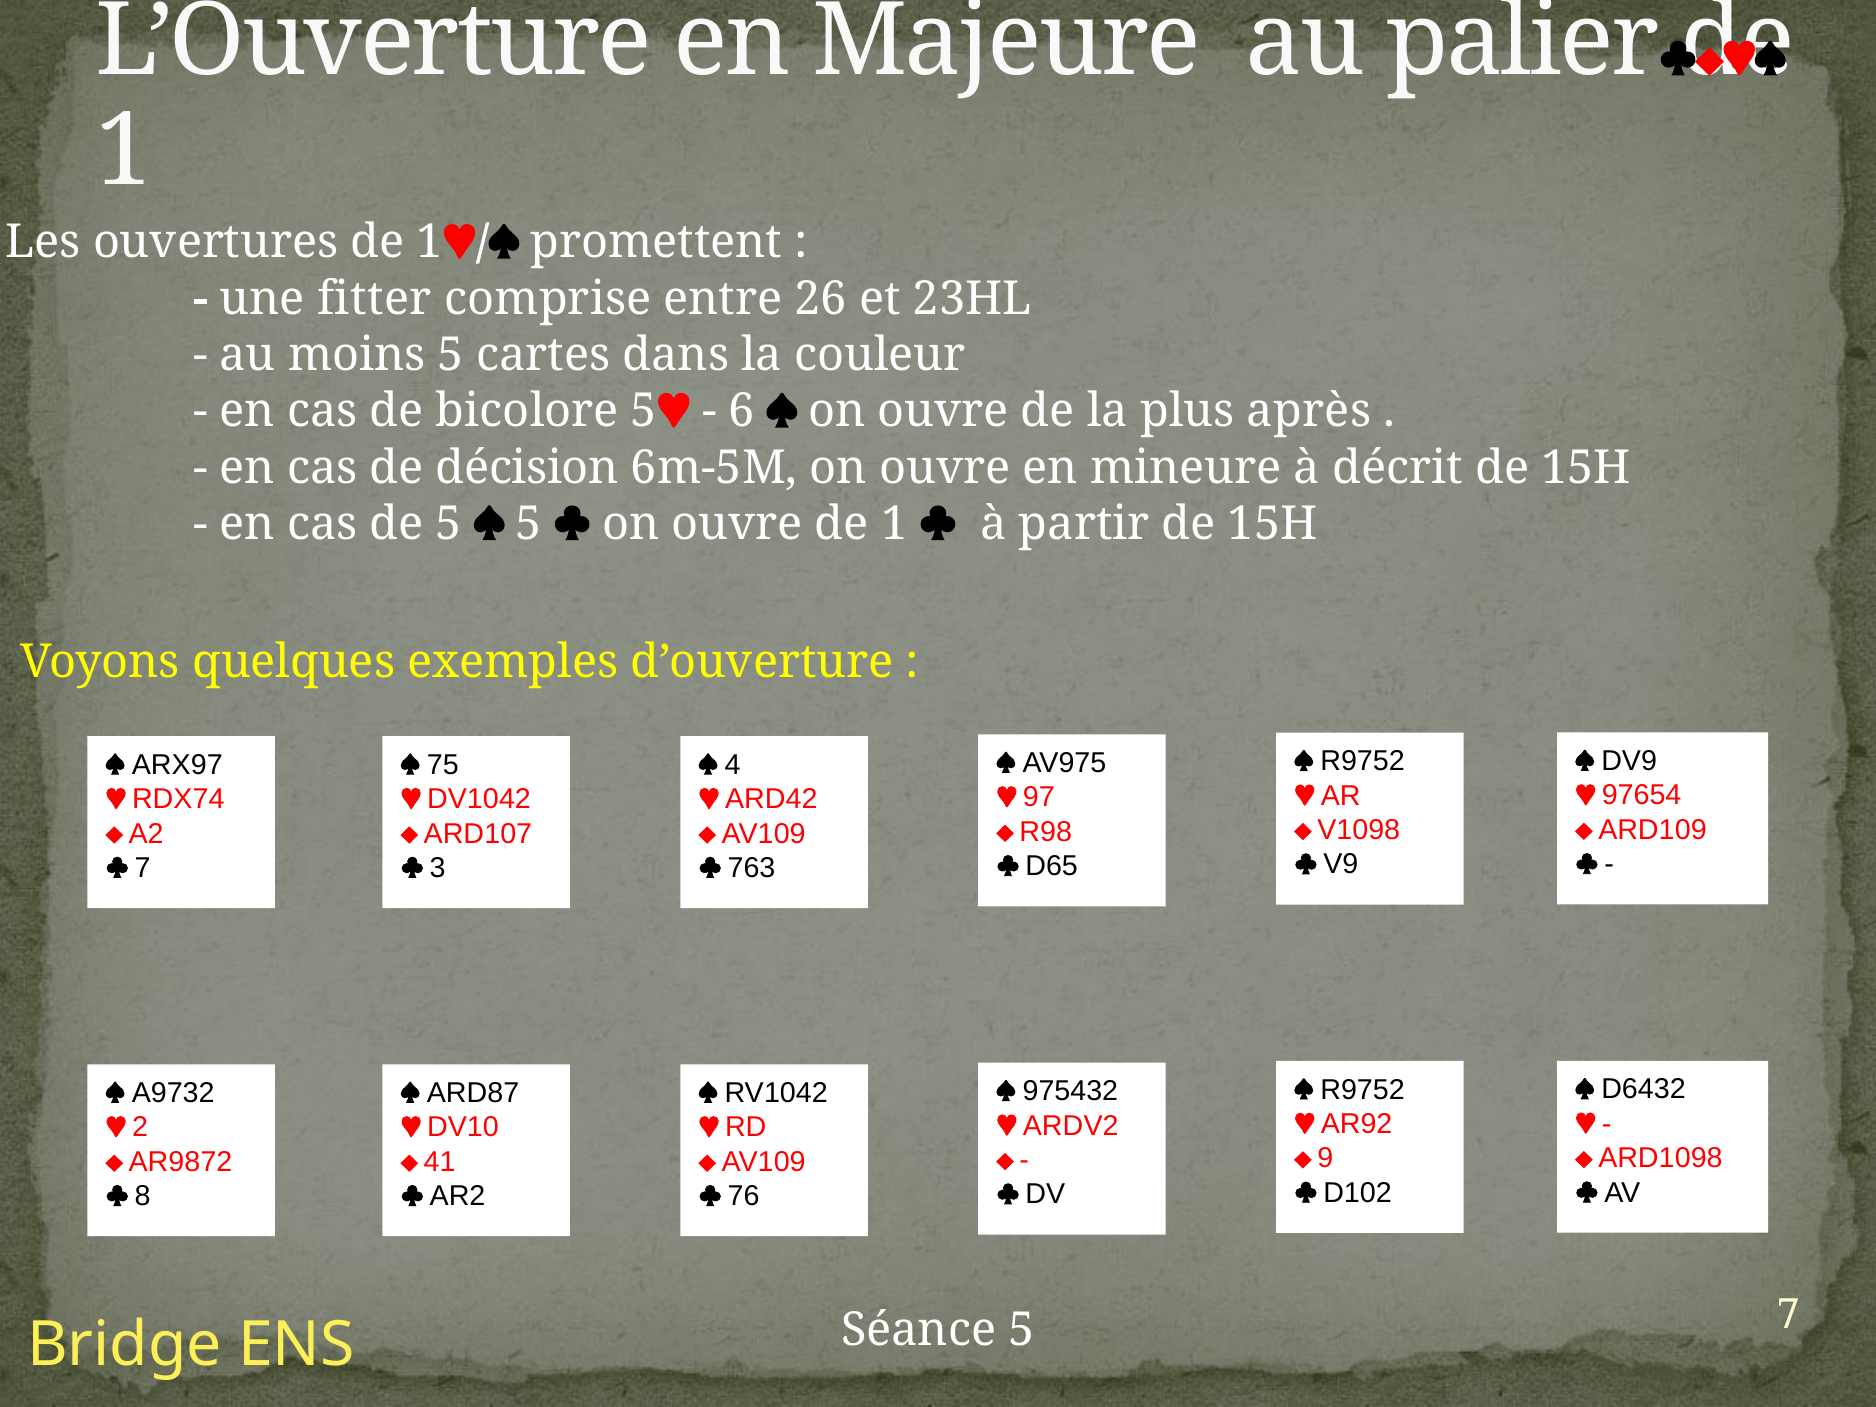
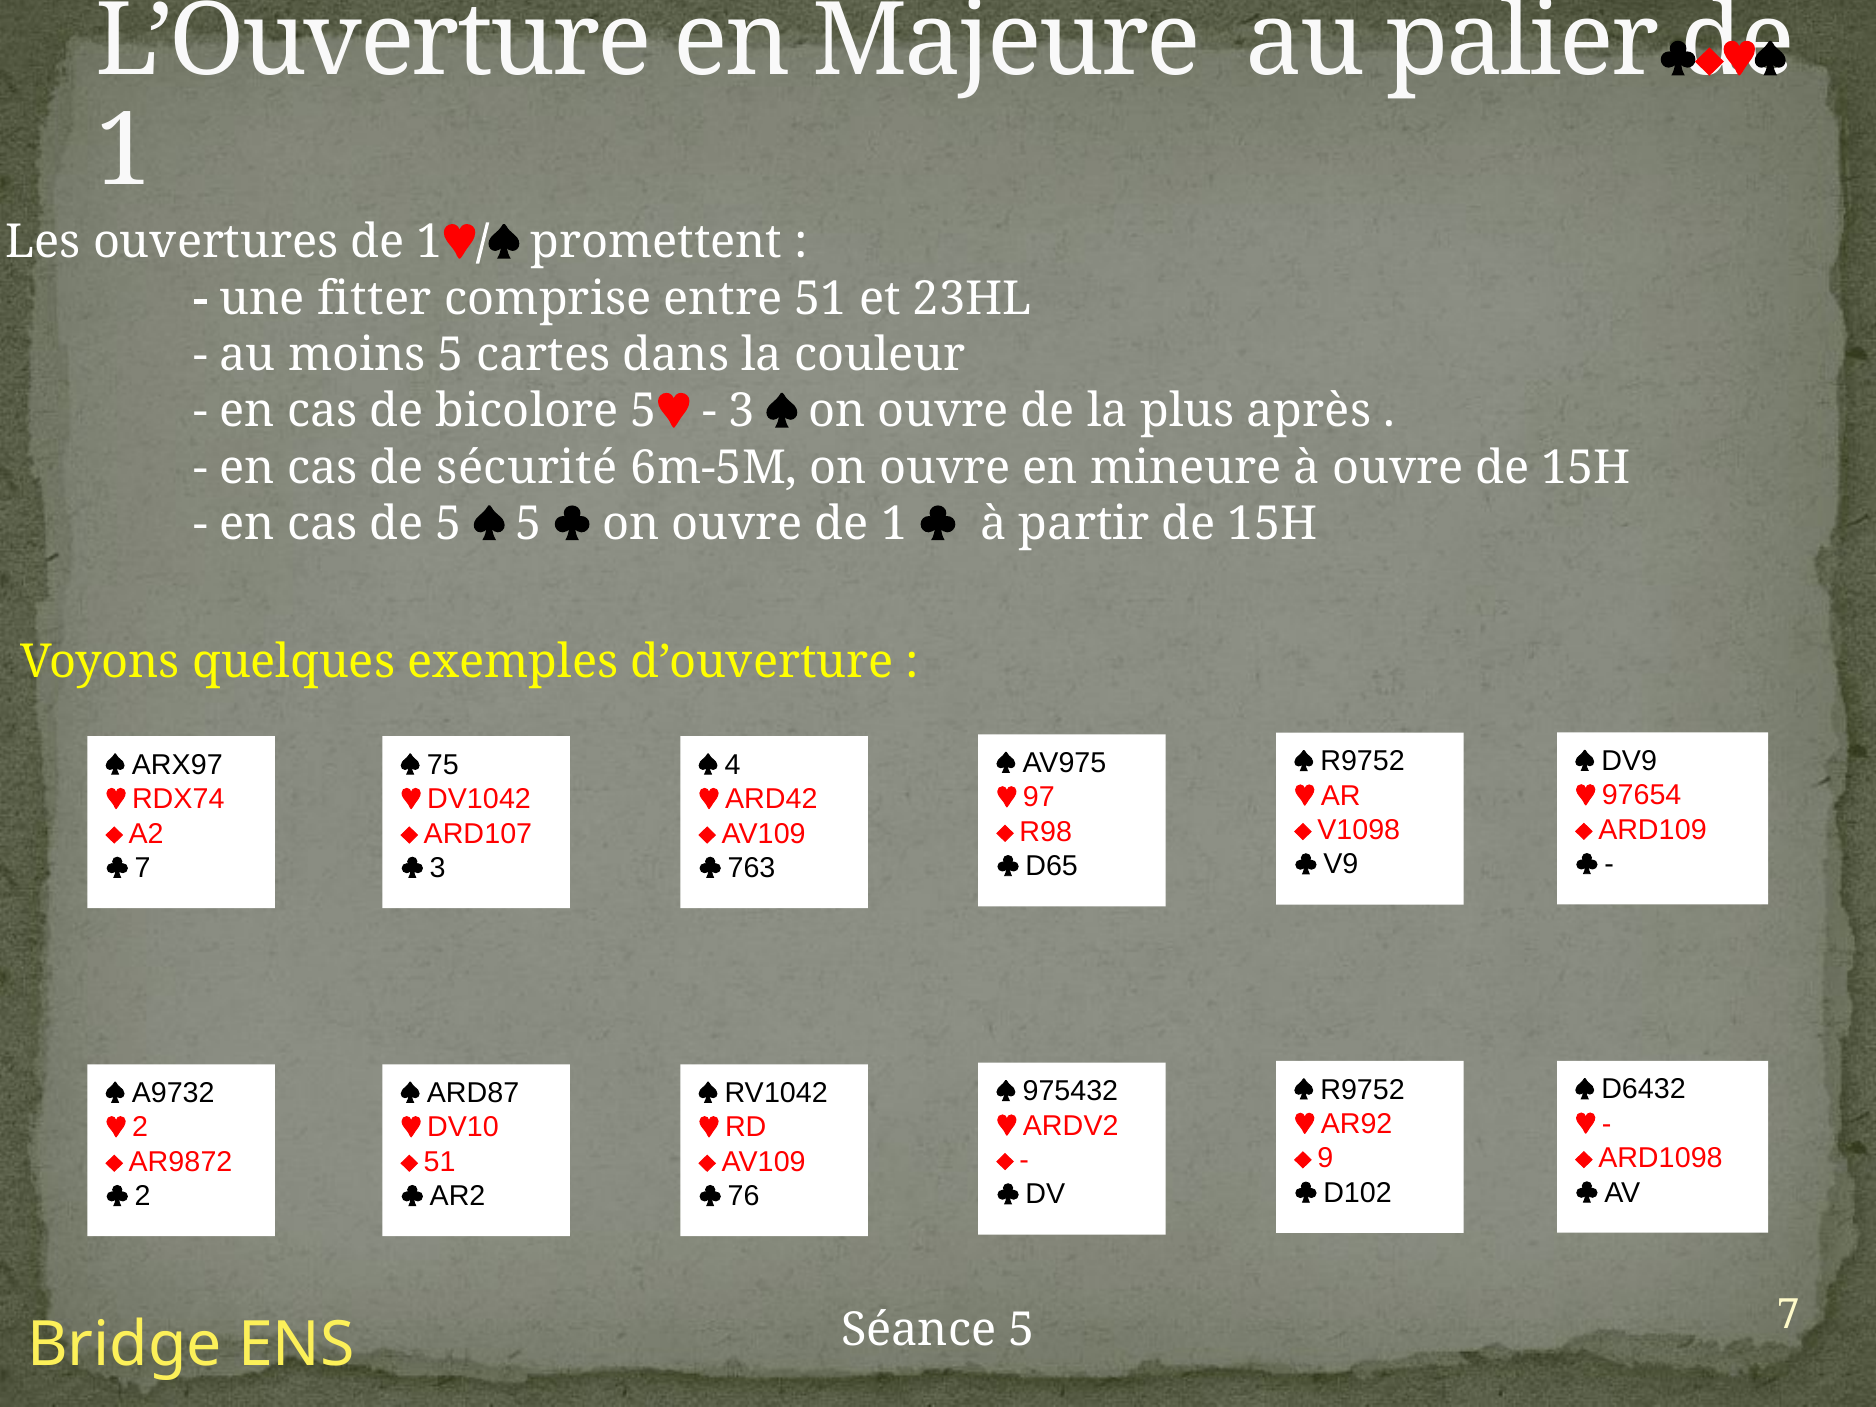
entre 26: 26 -> 51 (821, 299)
6: 6 -> 3 (742, 411)
décision: décision -> sécurité (527, 468)
à décrit: décrit -> ouvre (1398, 468)
41: 41 -> 51 (440, 1162)
8: 8 -> 2 (143, 1196)
